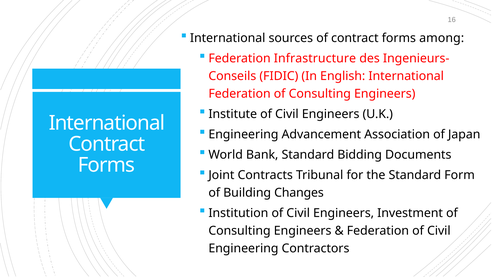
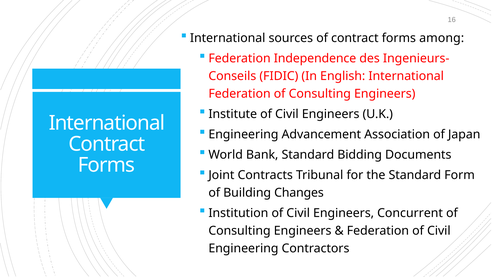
Infrastructure: Infrastructure -> Independence (315, 58)
Investment: Investment -> Concurrent (410, 213)
